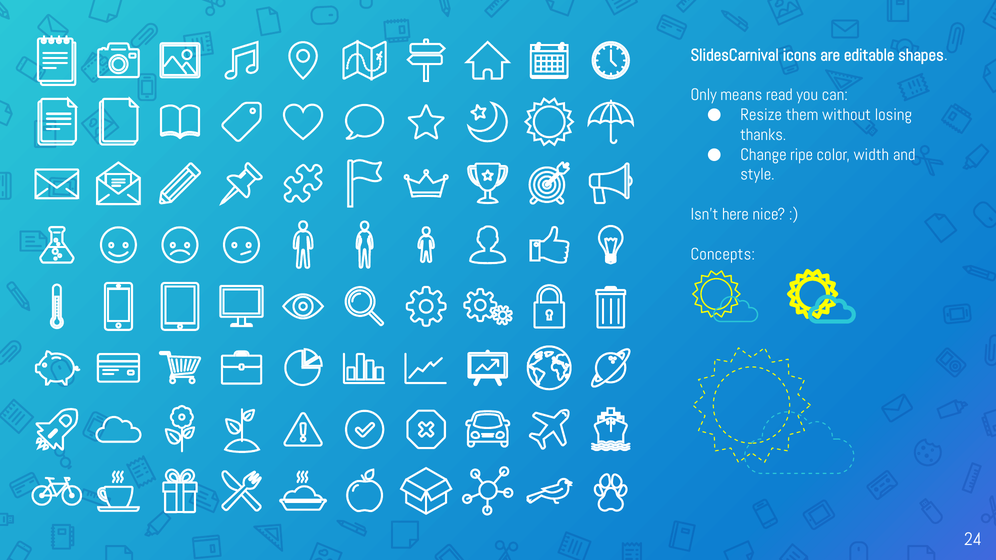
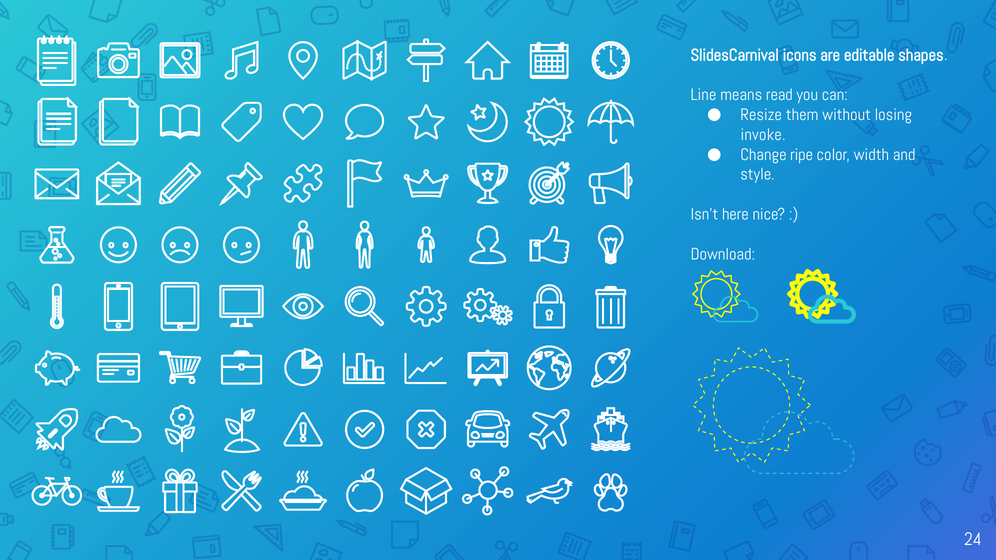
Only: Only -> Line (703, 95)
thanks: thanks -> invoke (763, 135)
Concepts: Concepts -> Download (723, 254)
